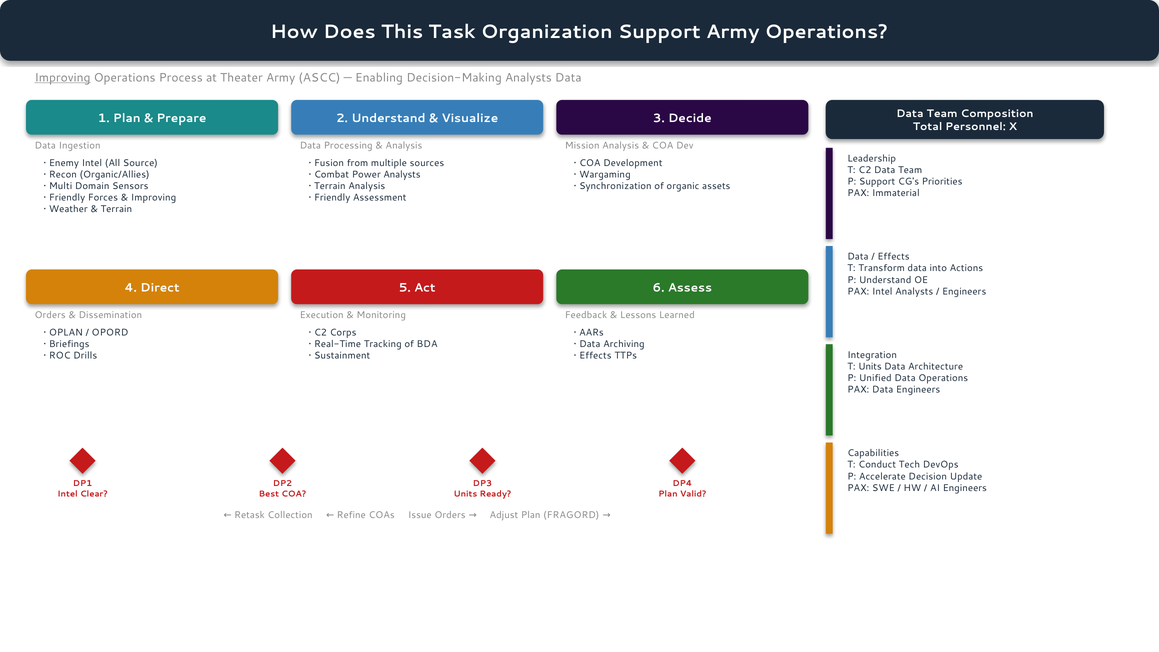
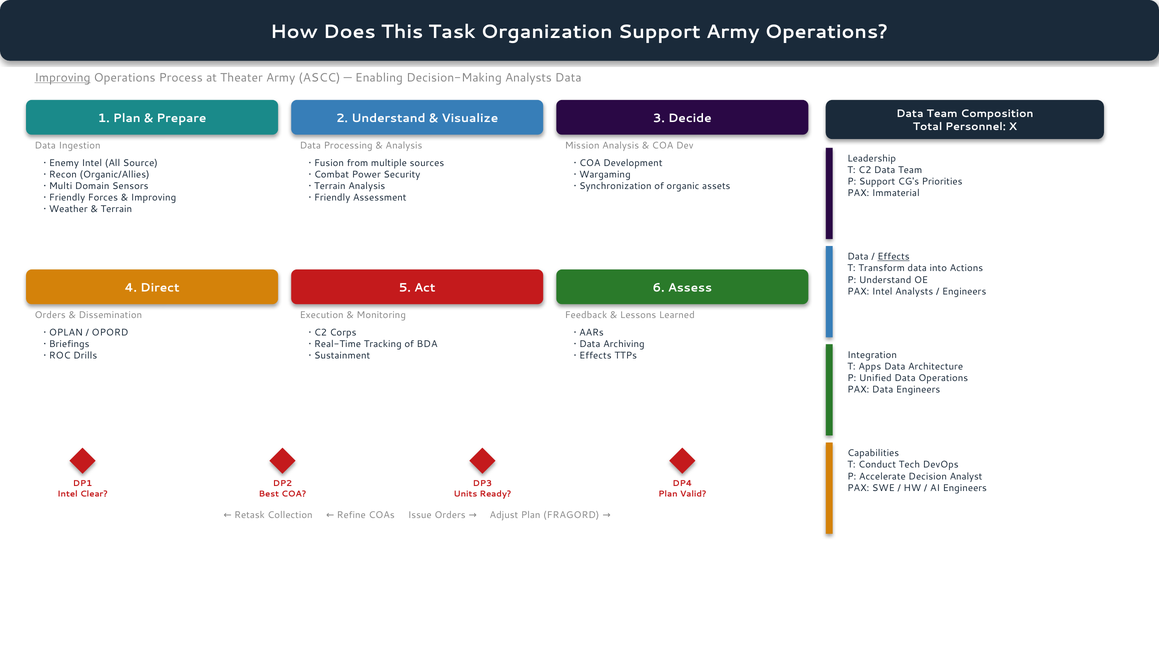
Power Analysts: Analysts -> Security (402, 174)
Effects underline: none -> present (894, 257)
T Units: Units -> Apps (870, 366)
Update: Update -> Analyst (966, 476)
